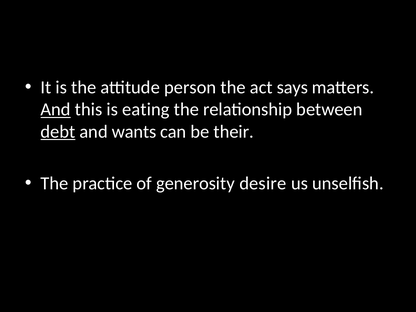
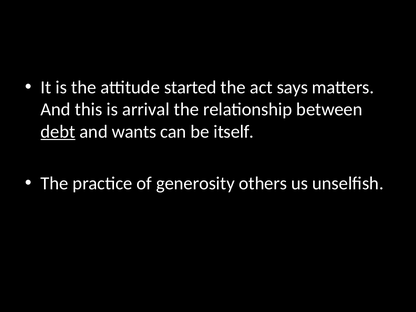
person: person -> started (190, 87)
And underline: present -> none (56, 109)
eating: eating -> arrival (146, 109)
their: their -> itself (234, 132)
desire: desire -> others (263, 183)
